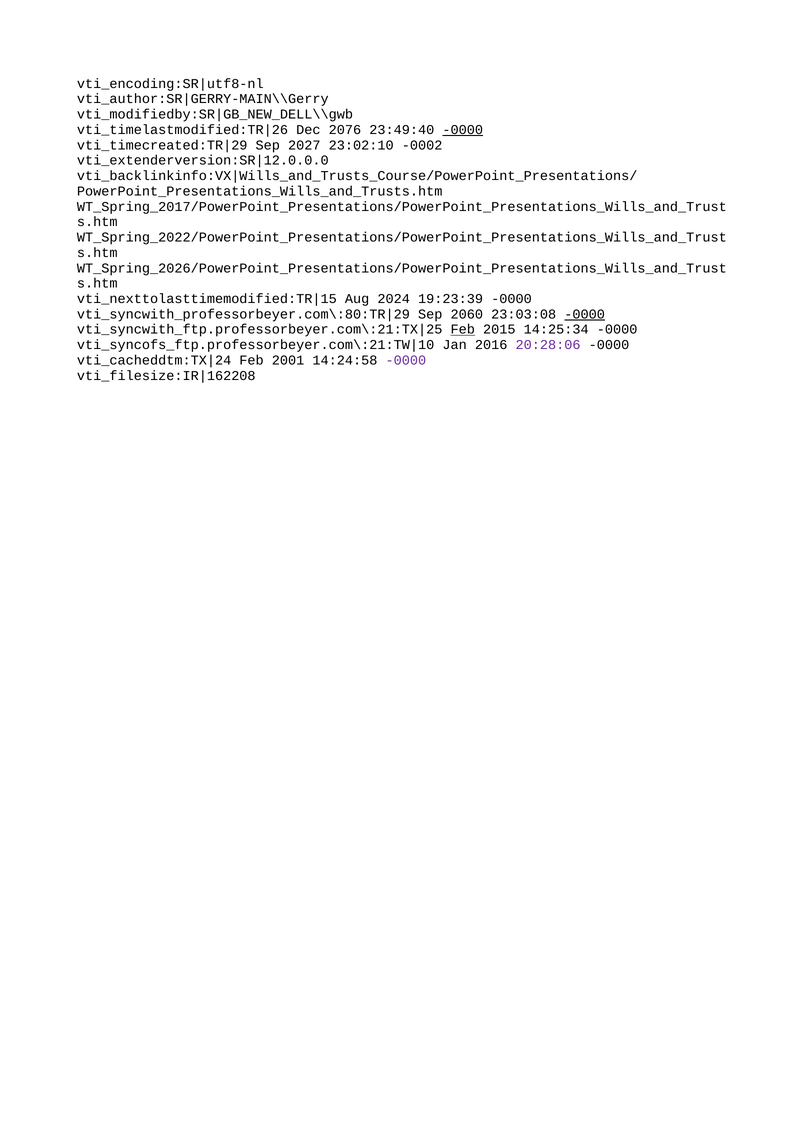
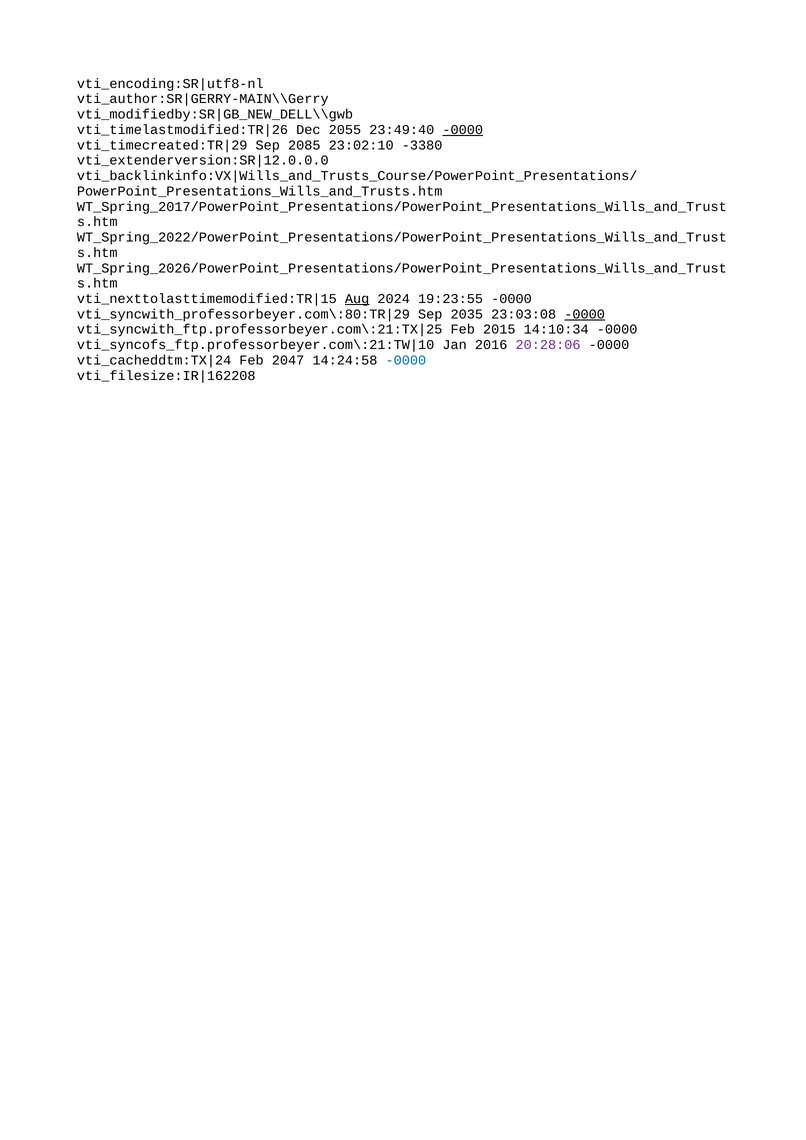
2076: 2076 -> 2055 (345, 130)
2027: 2027 -> 2085 (304, 145)
-0002: -0002 -> -3380 (422, 145)
Aug underline: none -> present (357, 299)
19:23:39: 19:23:39 -> 19:23:55 (451, 299)
2060: 2060 -> 2035 (467, 314)
Feb underline: present -> none (463, 329)
14:25:34: 14:25:34 -> 14:10:34 (556, 329)
2001: 2001 -> 2047 (288, 360)
-0000 colour: purple -> blue (406, 360)
